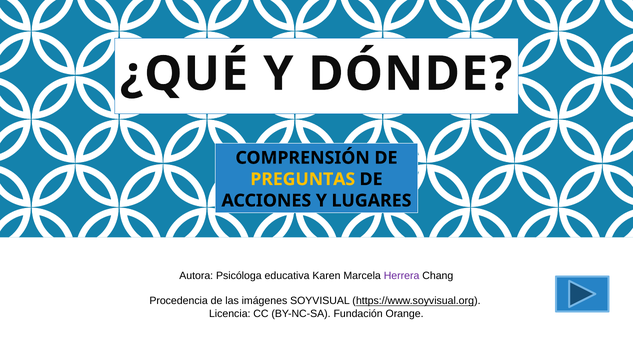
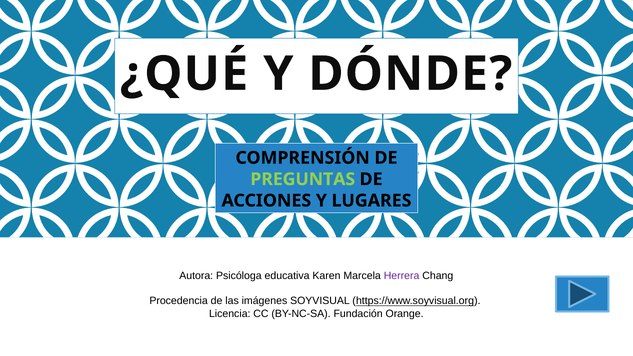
PREGUNTAS colour: yellow -> light green (303, 179)
